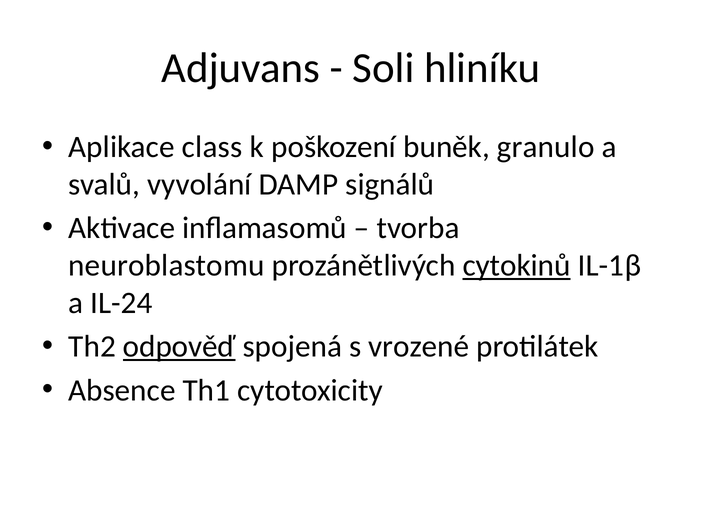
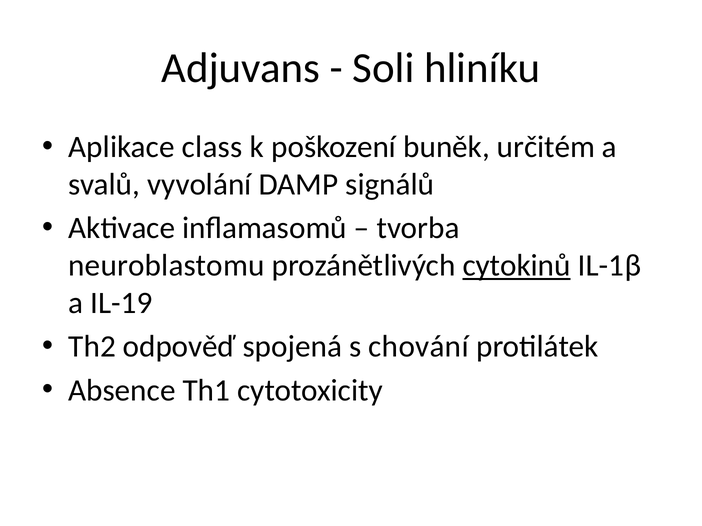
granulo: granulo -> určitém (546, 147)
IL-24: IL-24 -> IL-19 (121, 303)
odpověď underline: present -> none (179, 347)
vrozené: vrozené -> chování (419, 347)
